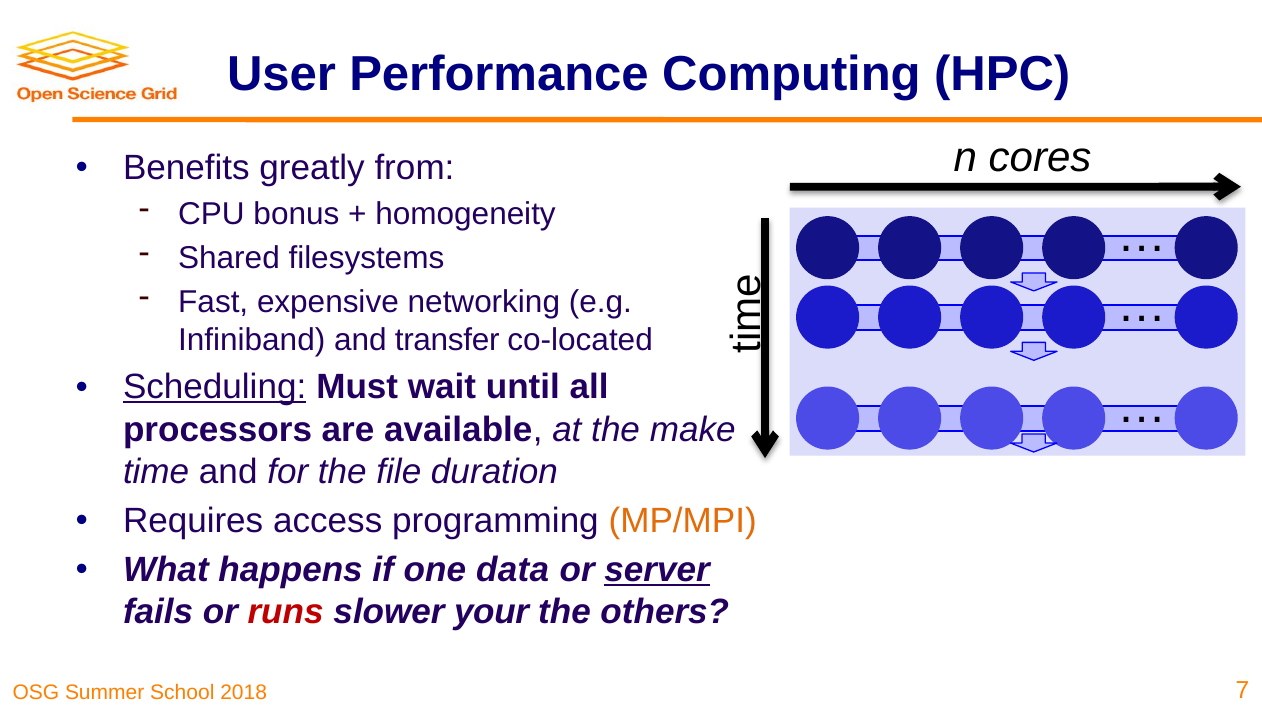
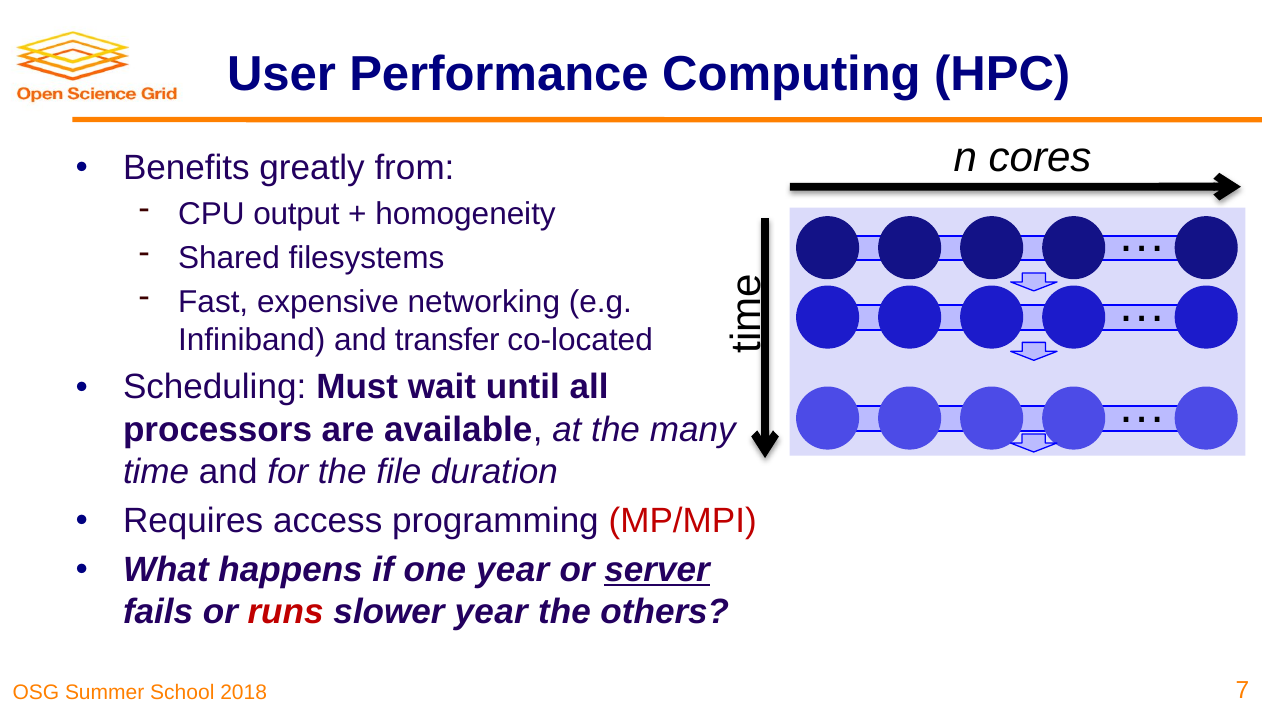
bonus: bonus -> output (297, 214)
Scheduling underline: present -> none (215, 387)
make: make -> many (693, 429)
MP/MPI colour: orange -> red (683, 521)
one data: data -> year (513, 570)
slower your: your -> year (491, 612)
